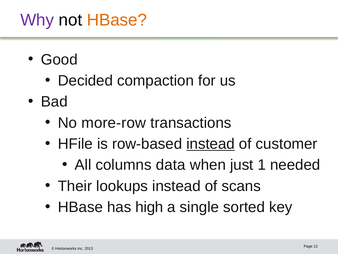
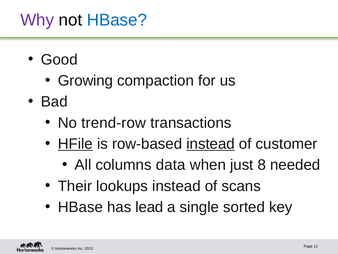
HBase colour: orange -> blue (117, 20)
Decided: Decided -> Growing (85, 80)
more-row: more-row -> trend-row (114, 123)
HFile underline: none -> present (75, 144)
1: 1 -> 8 (262, 165)
high: high -> lead (149, 207)
